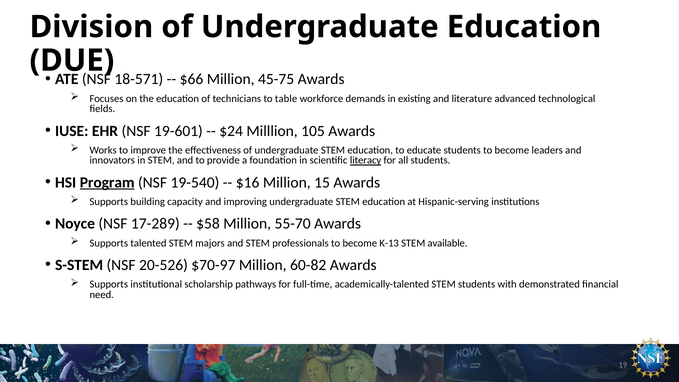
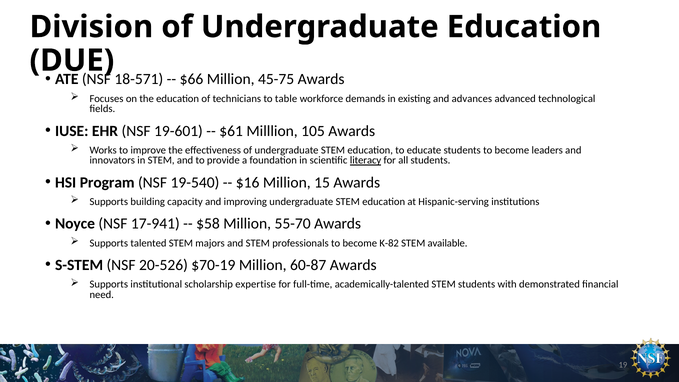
literature: literature -> advances (472, 99)
$24: $24 -> $61 (231, 131)
Program underline: present -> none (107, 182)
17-289: 17-289 -> 17-941 (155, 224)
K-13: K-13 -> K-82 (389, 243)
$70-97: $70-97 -> $70-19 (213, 265)
60-82: 60-82 -> 60-87 (308, 265)
pathways: pathways -> expertise (256, 284)
